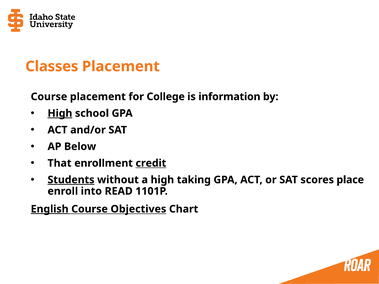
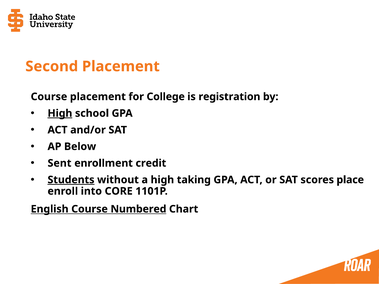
Classes: Classes -> Second (52, 66)
information: information -> registration (229, 97)
That: That -> Sent (59, 163)
credit underline: present -> none (151, 163)
READ: READ -> CORE (119, 191)
English underline: present -> none (50, 209)
Objectives: Objectives -> Numbered (138, 209)
